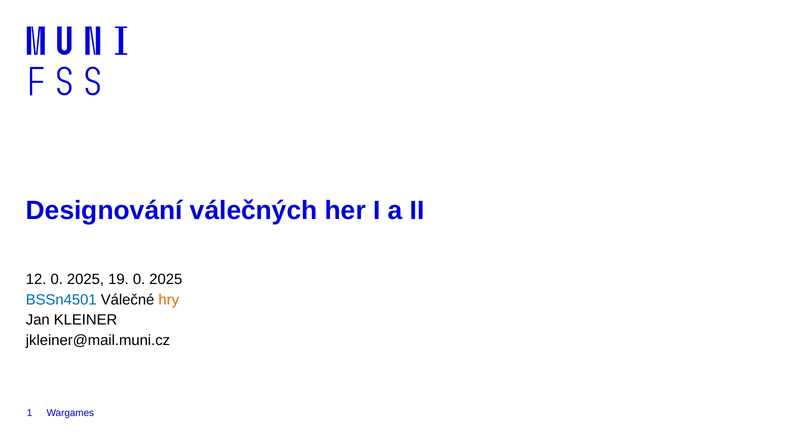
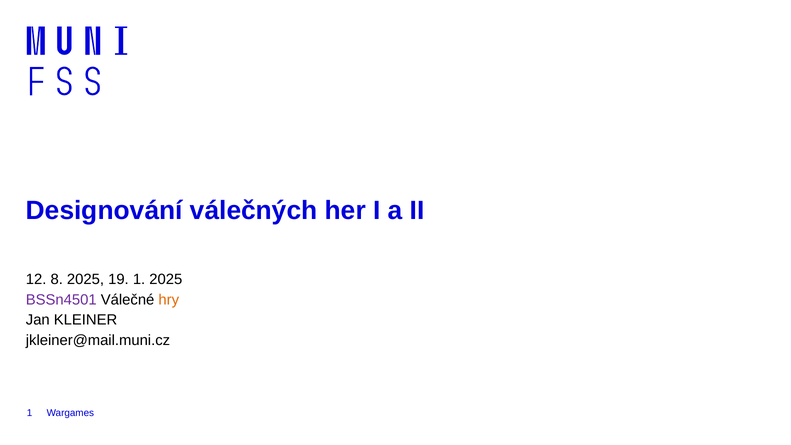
12 0: 0 -> 8 (57, 279)
19 0: 0 -> 1 (139, 279)
BSSn4501 colour: blue -> purple (61, 300)
